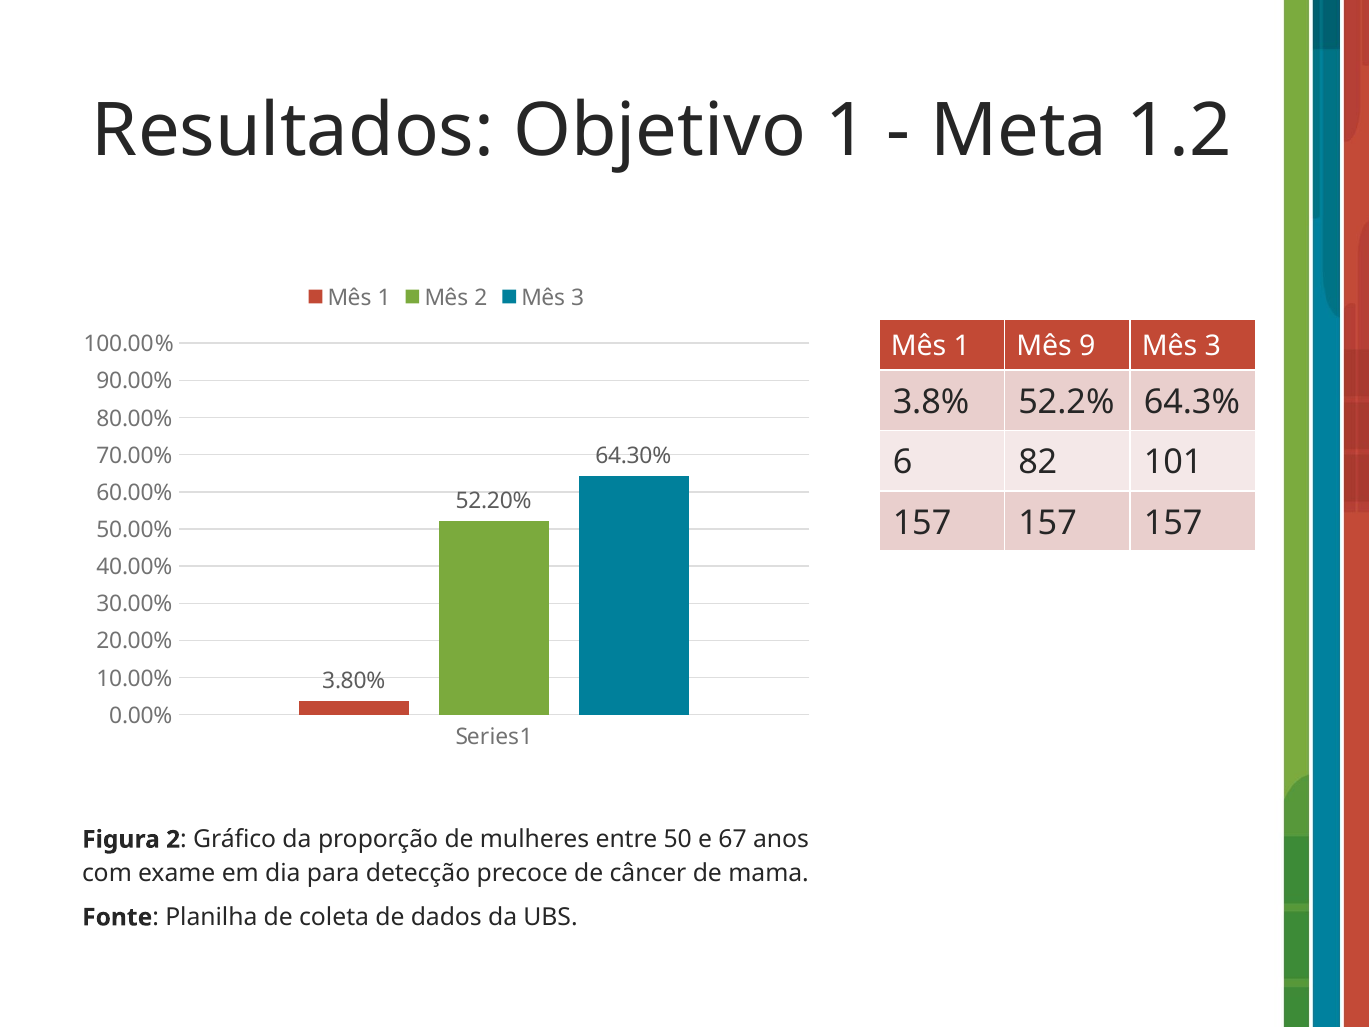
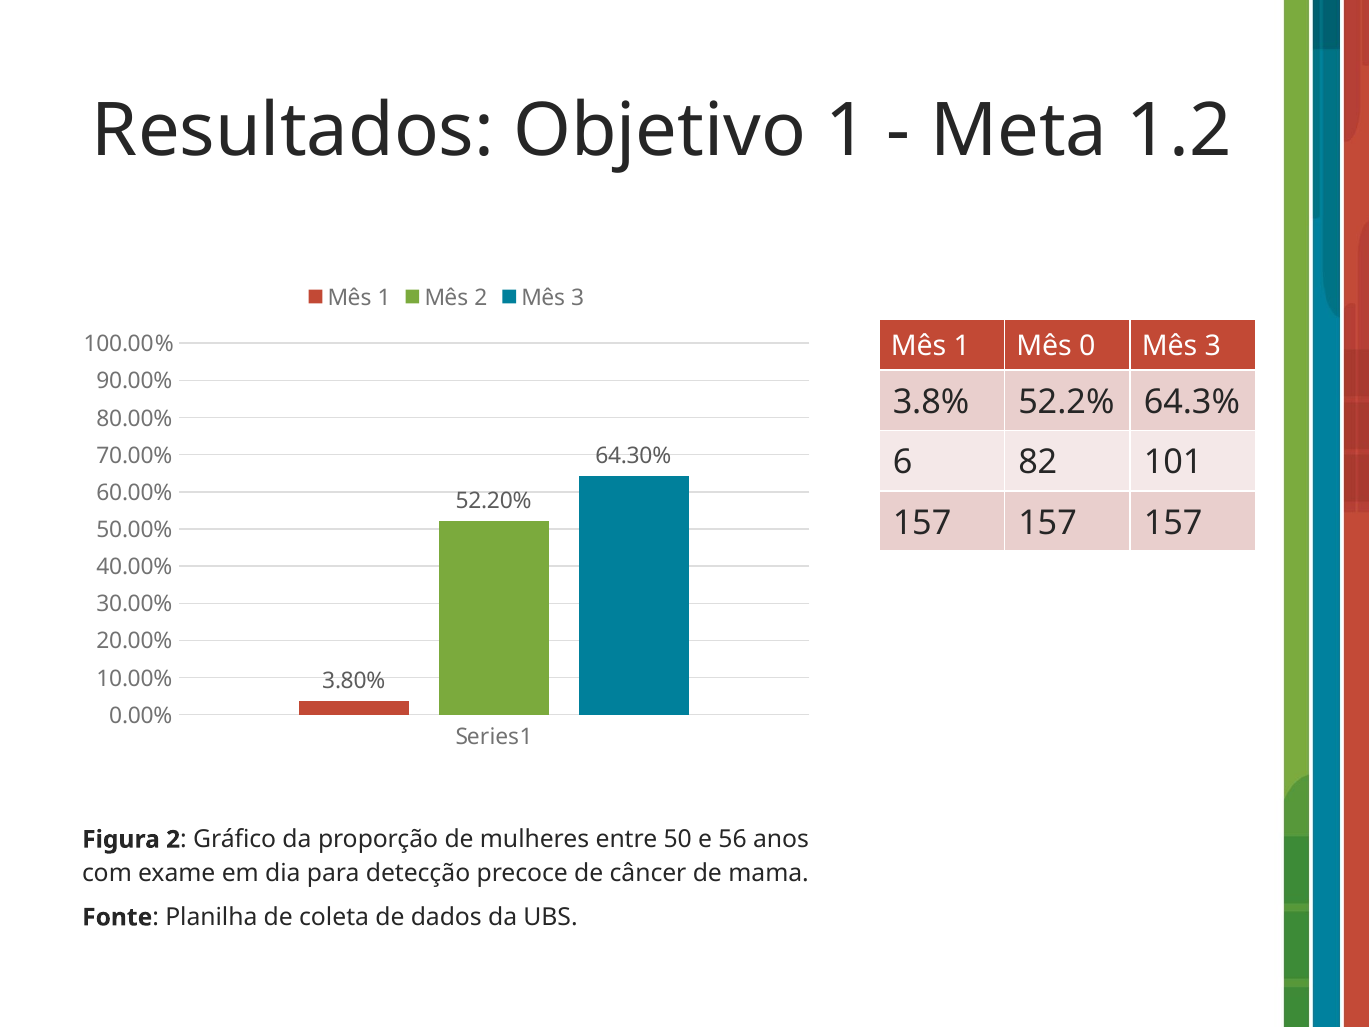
9: 9 -> 0 (1087, 346)
67: 67 -> 56 (733, 839)
